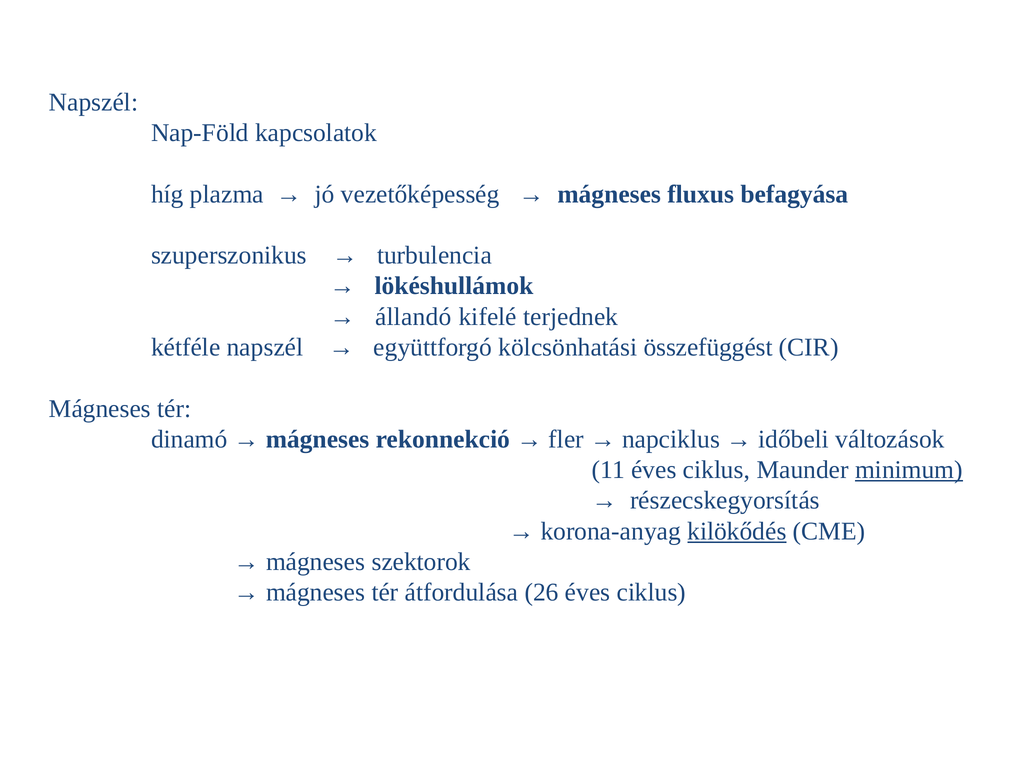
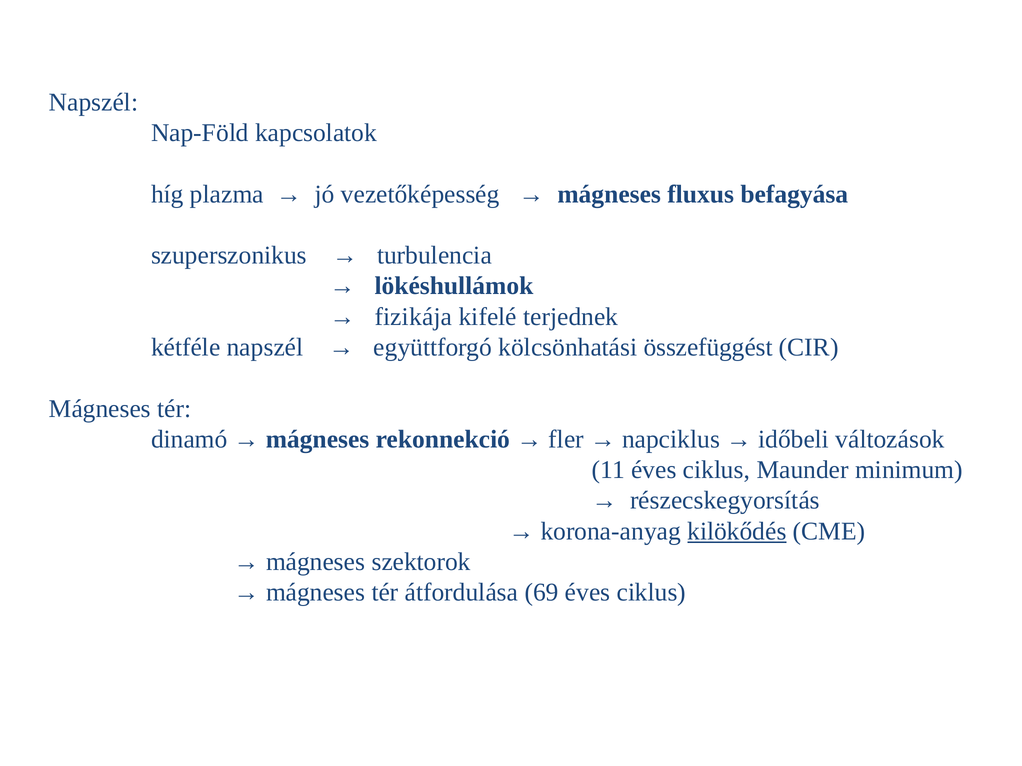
állandó: állandó -> fizikája (413, 317)
minimum underline: present -> none (909, 470)
26: 26 -> 69 (542, 593)
